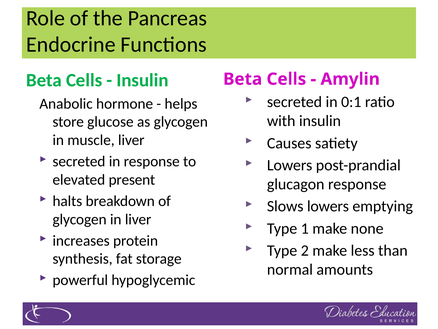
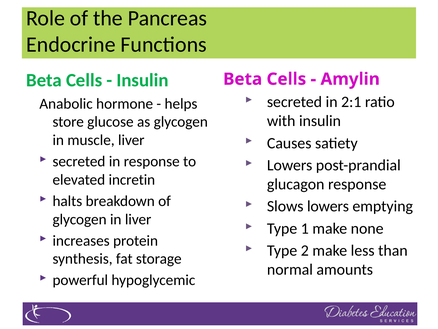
0:1: 0:1 -> 2:1 (351, 102)
present: present -> incretin (132, 180)
